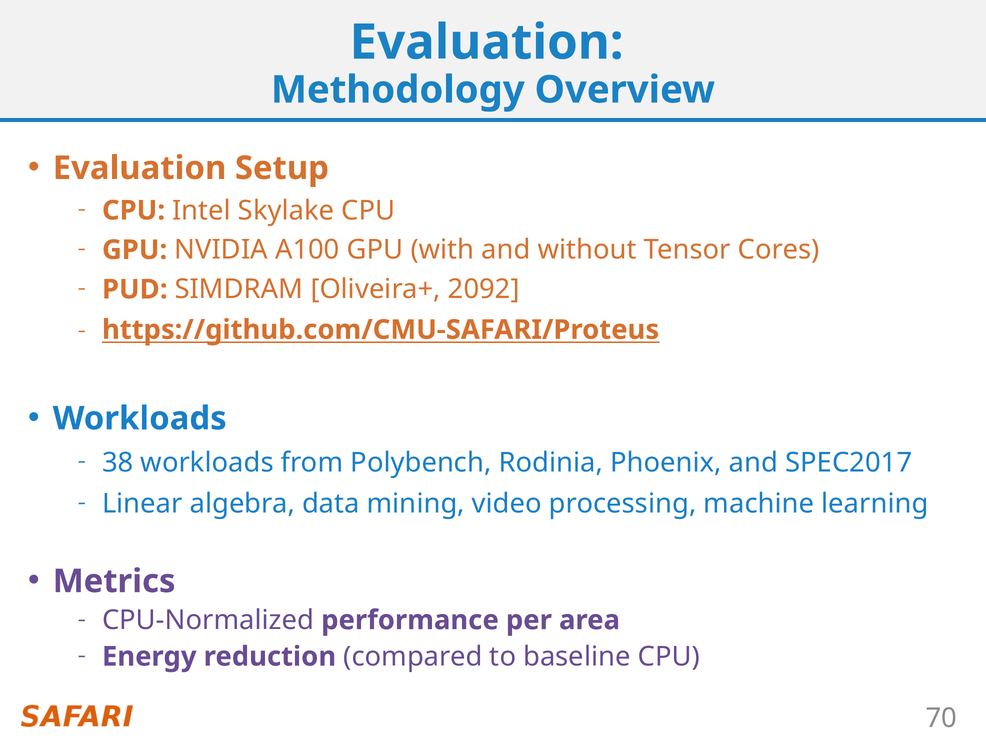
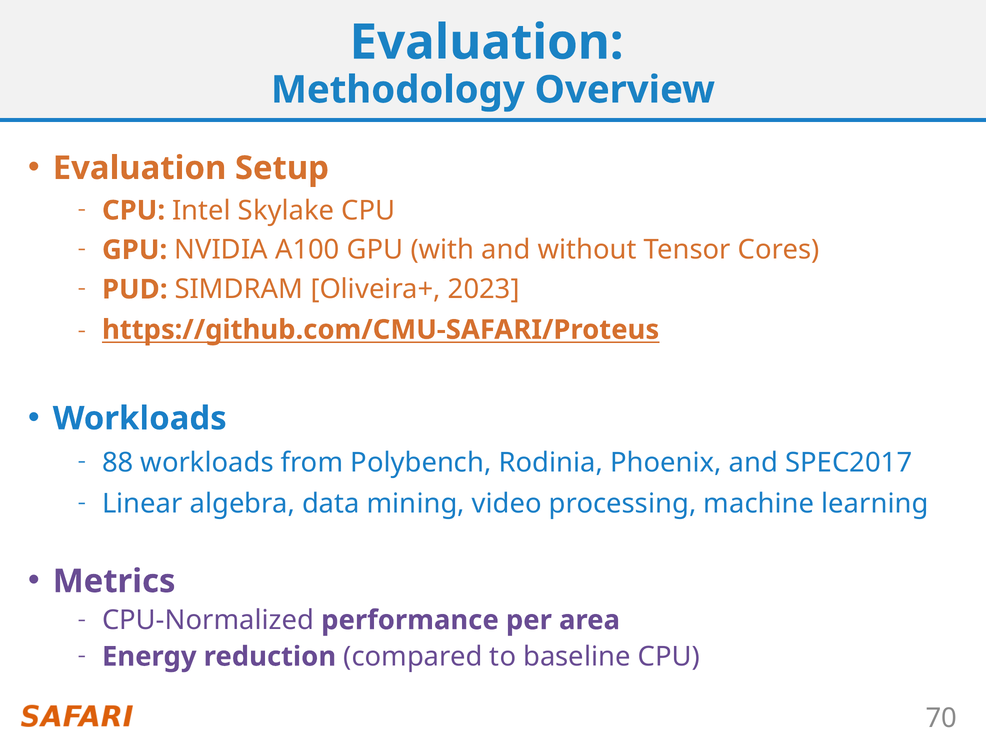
2092: 2092 -> 2023 (484, 290)
38: 38 -> 88 (118, 463)
